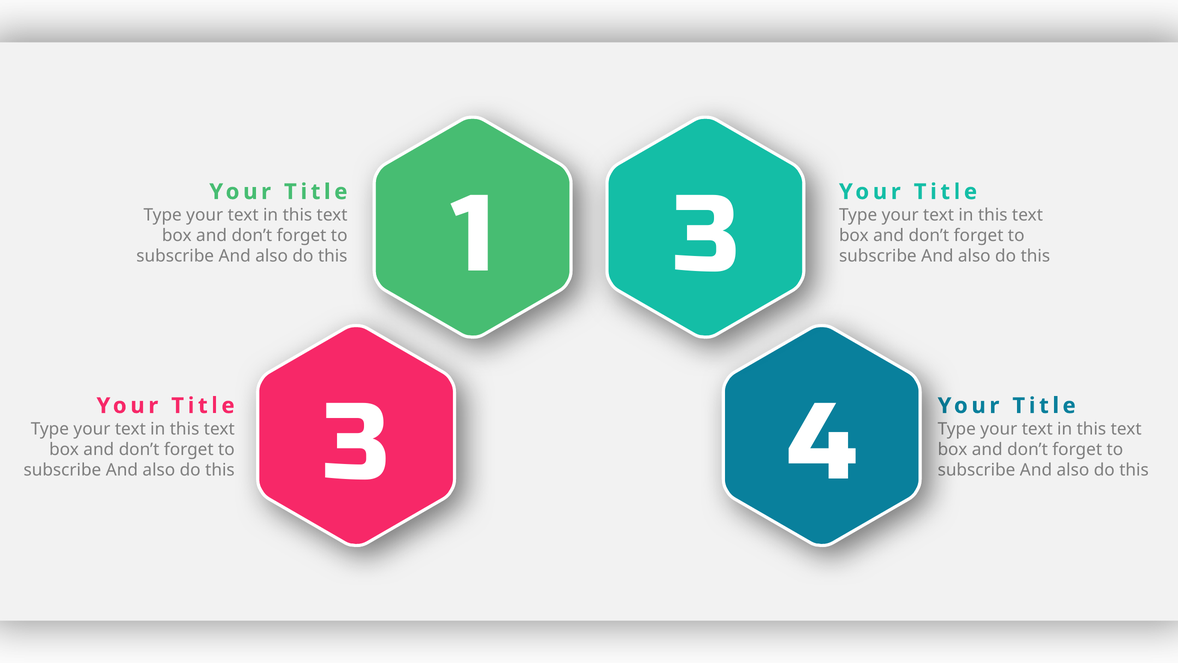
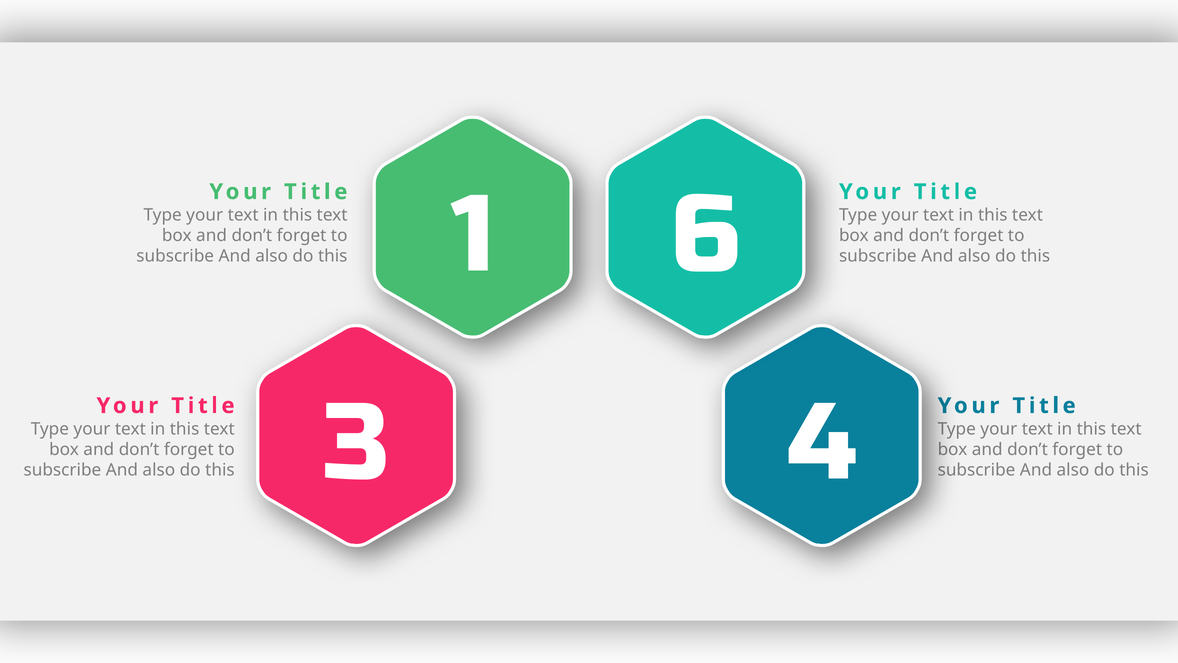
1 3: 3 -> 6 (706, 235)
